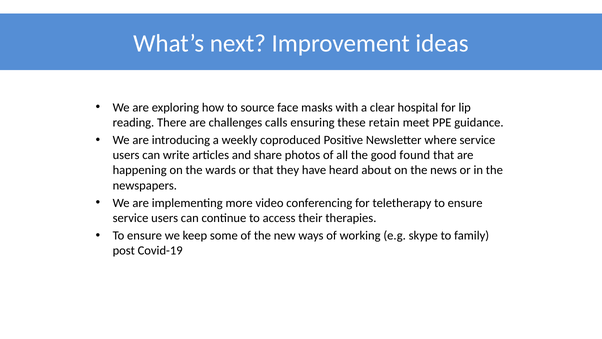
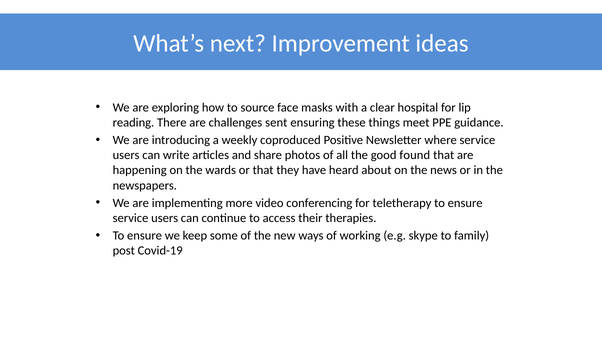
calls: calls -> sent (276, 122)
retain: retain -> things (384, 122)
